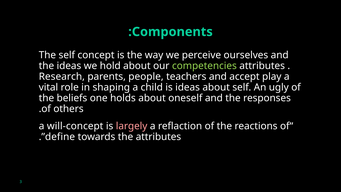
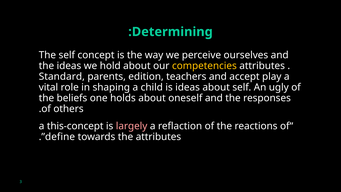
Components: Components -> Determining (172, 32)
competencies colour: light green -> yellow (204, 66)
Research: Research -> Standard (62, 77)
people: people -> edition (146, 77)
will-concept: will-concept -> this-concept (75, 126)
